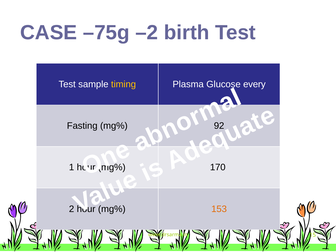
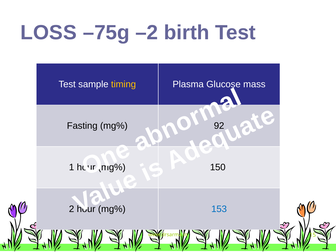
CASE: CASE -> LOSS (49, 33)
every: every -> mass (254, 84)
170: 170 -> 150 (218, 167)
153 colour: orange -> blue (219, 209)
